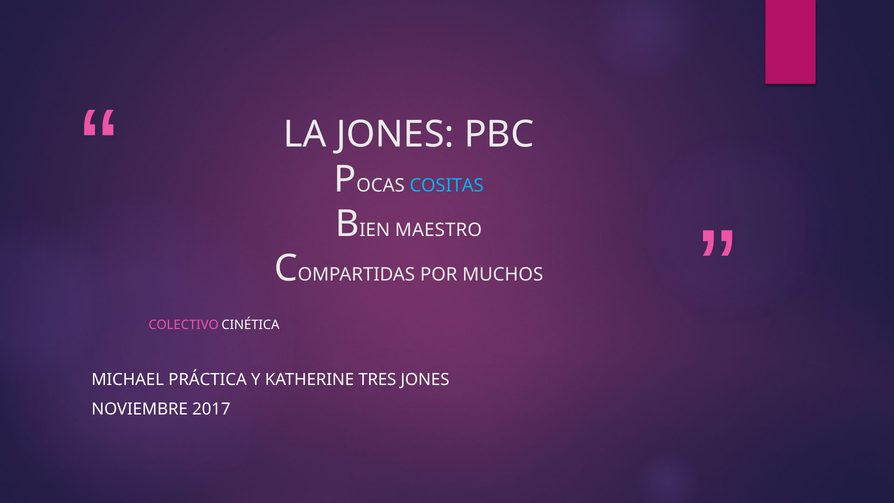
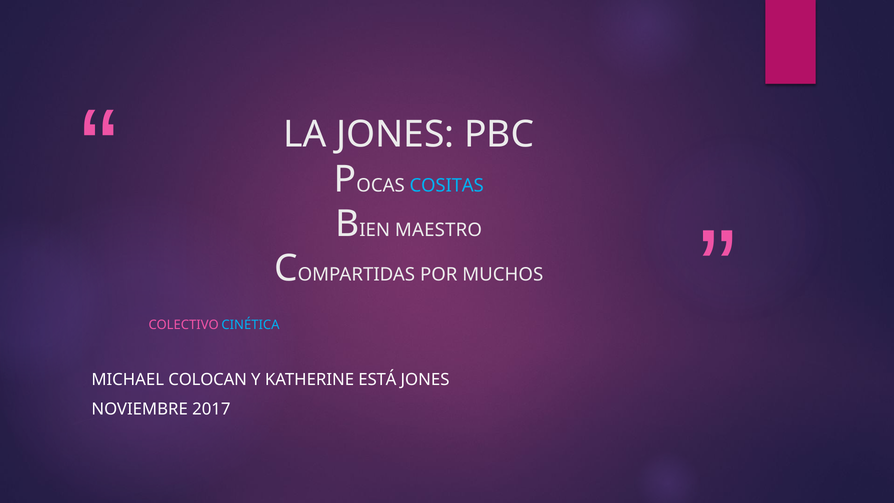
CINÉTICA colour: white -> light blue (250, 325)
PRÁCTICA: PRÁCTICA -> COLOCAN (208, 380)
TRES: TRES -> ESTÁ (377, 380)
